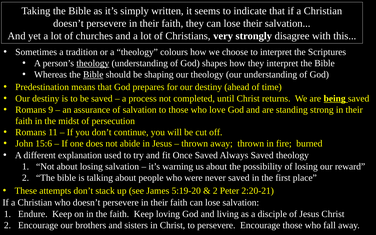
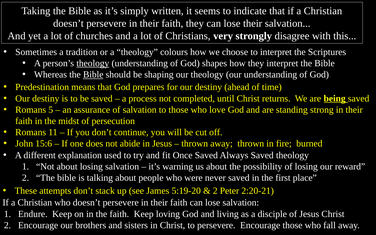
9: 9 -> 5 (51, 110)
